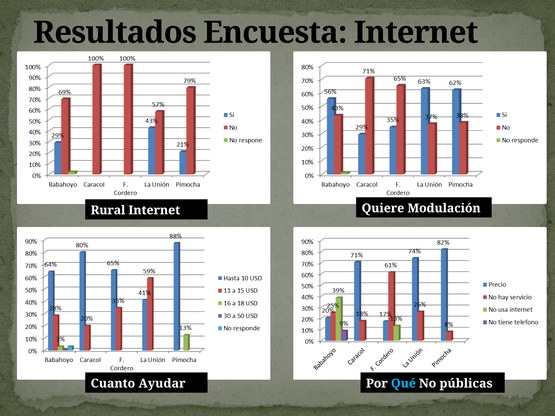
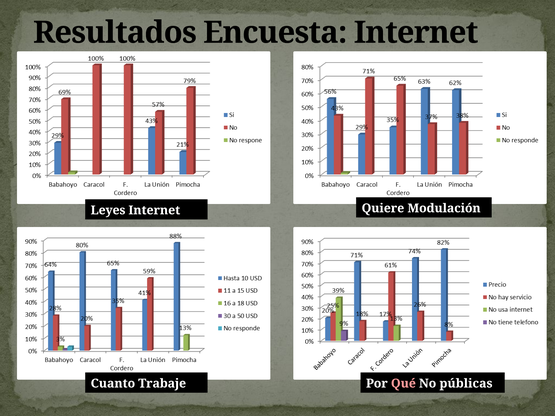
Rural: Rural -> Leyes (108, 210)
Ayudar: Ayudar -> Trabaje (162, 384)
Qué colour: light blue -> pink (403, 384)
